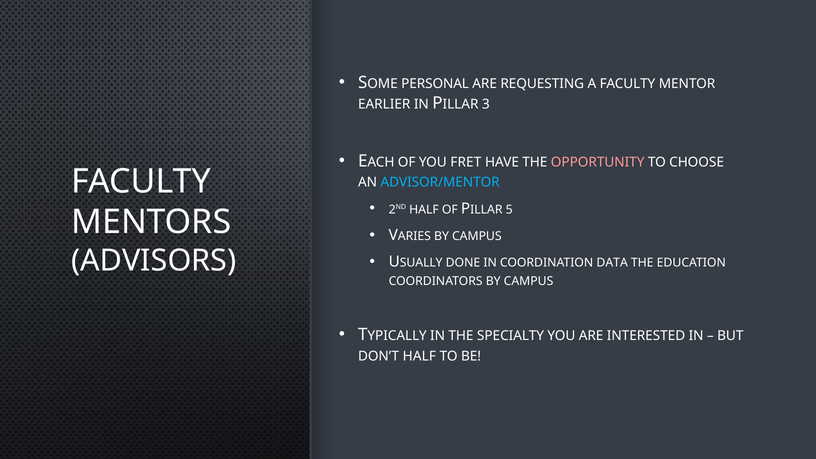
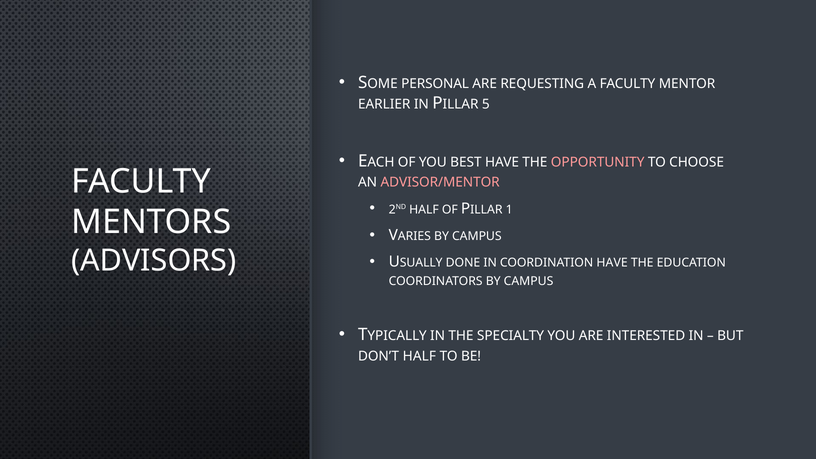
3: 3 -> 5 (486, 104)
FRET: FRET -> BEST (466, 162)
ADVISOR/MENTOR colour: light blue -> pink (440, 182)
5: 5 -> 1 (509, 210)
COORDINATION DATA: DATA -> HAVE (612, 263)
